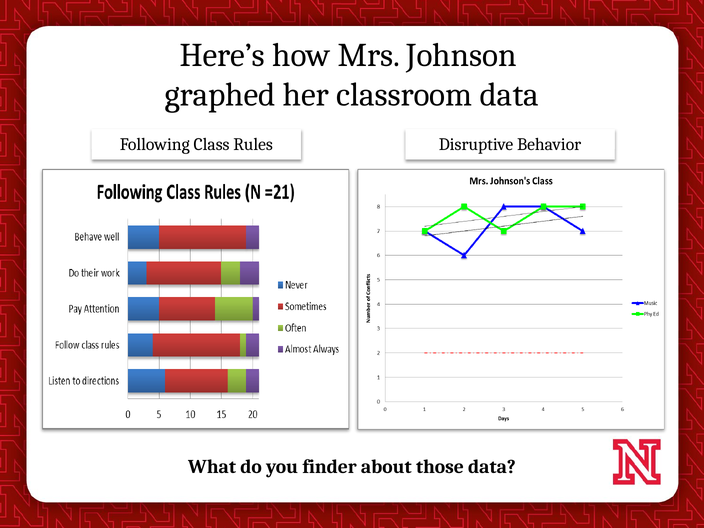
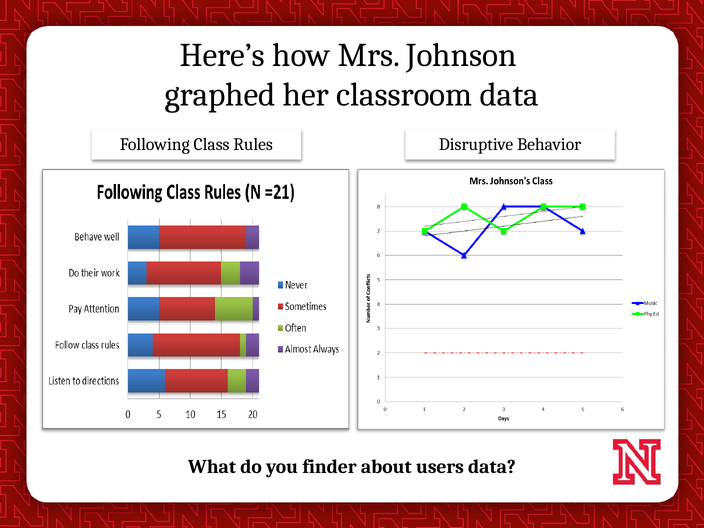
those: those -> users (440, 467)
